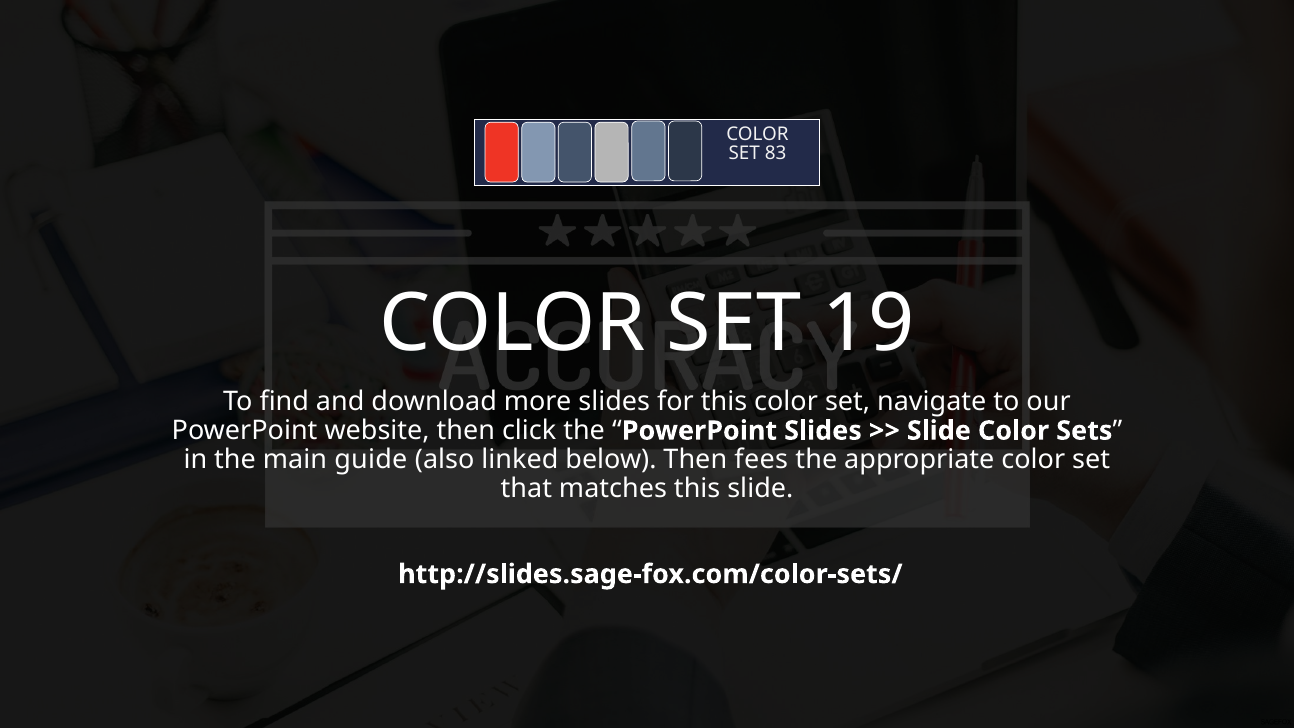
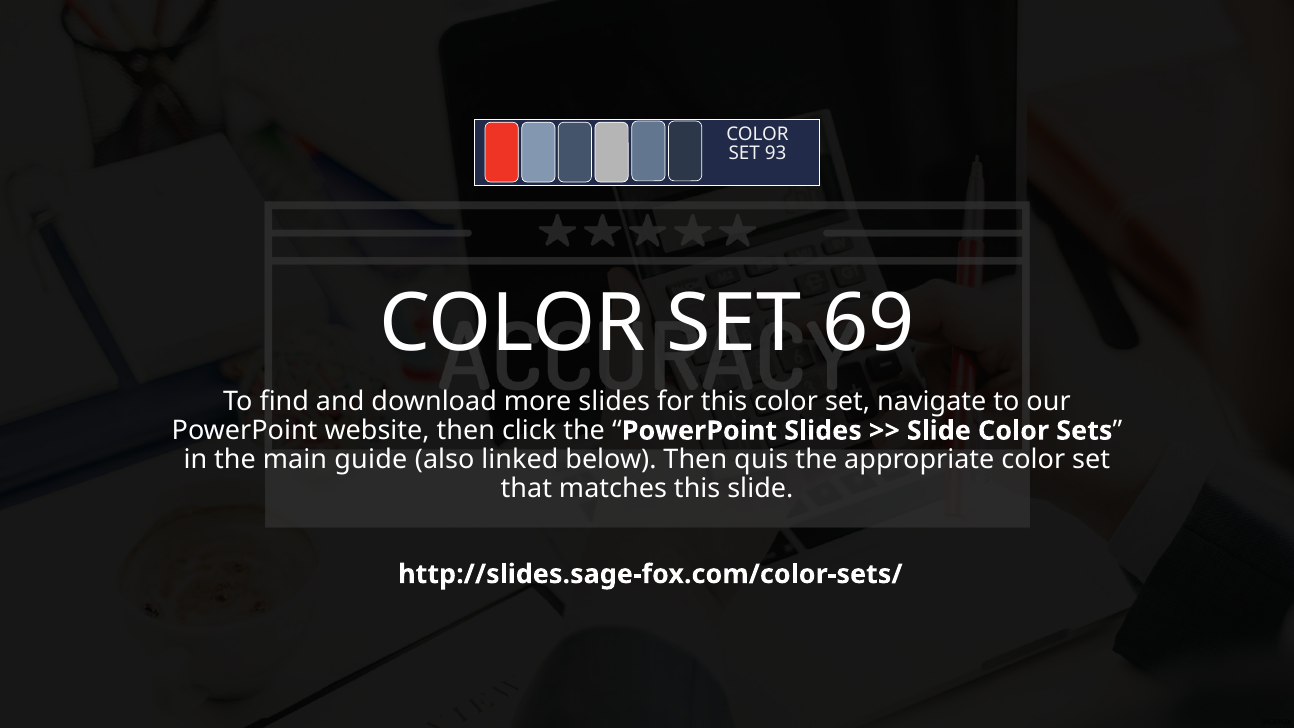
83: 83 -> 93 (776, 154)
19: 19 -> 69 (869, 323)
fees: fees -> quis (761, 460)
